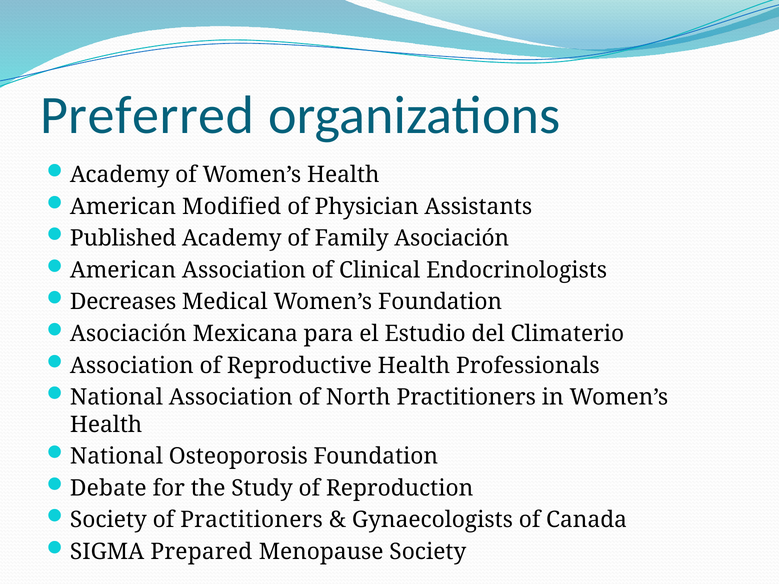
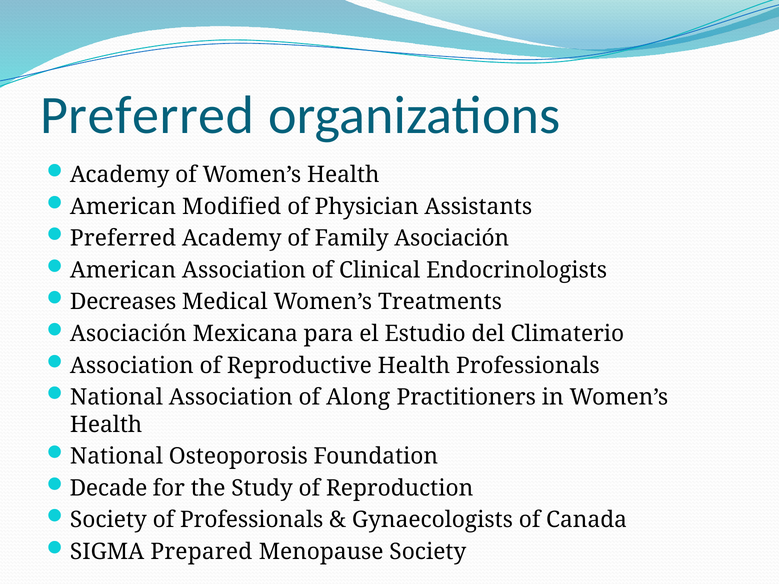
Published: Published -> Preferred (123, 238)
Women’s Foundation: Foundation -> Treatments (440, 302)
North: North -> Along (358, 397)
Debate: Debate -> Decade (109, 488)
of Practitioners: Practitioners -> Professionals (252, 520)
